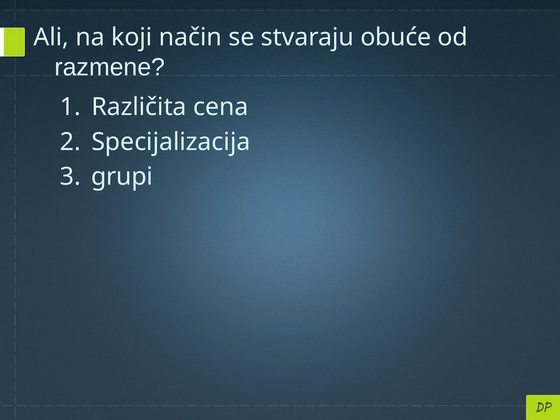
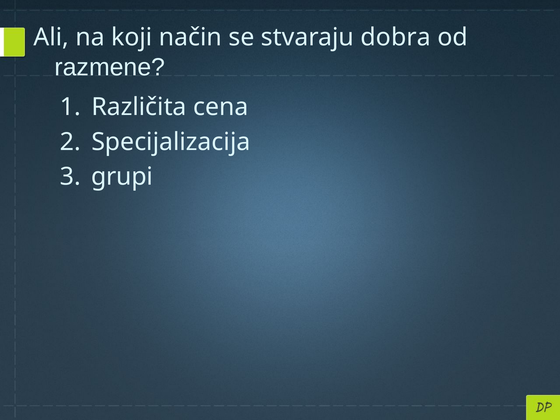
obuće: obuće -> dobra (396, 37)
